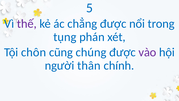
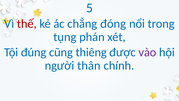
thế colour: purple -> red (27, 24)
chẳng được: được -> đóng (113, 24)
chôn: chôn -> đúng (34, 52)
chúng: chúng -> thiêng (91, 52)
